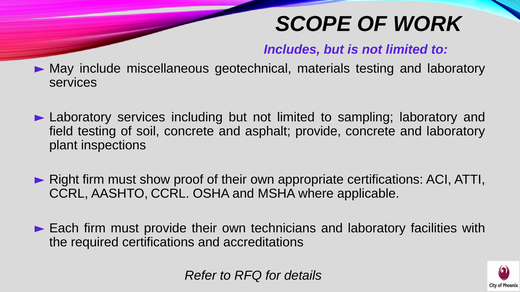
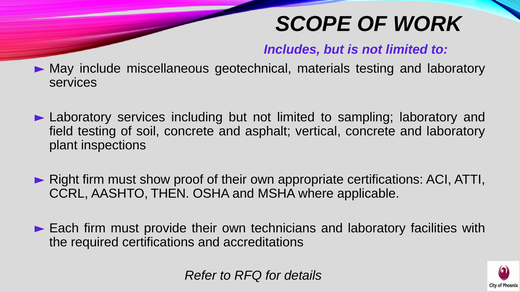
asphalt provide: provide -> vertical (318, 131)
AASHTO CCRL: CCRL -> THEN (170, 194)
